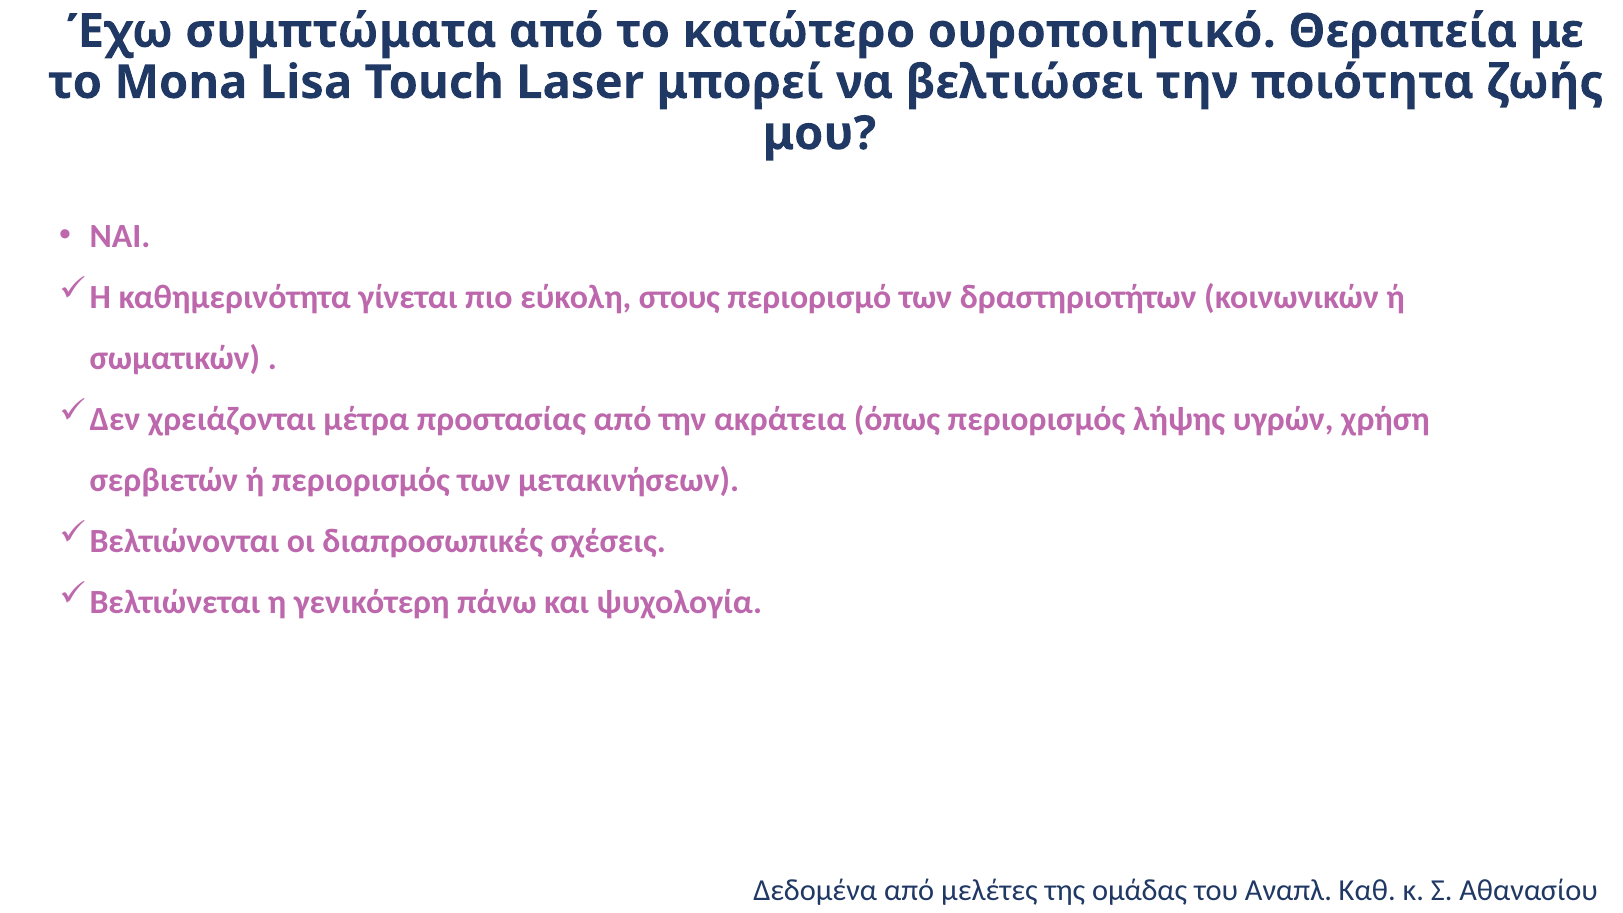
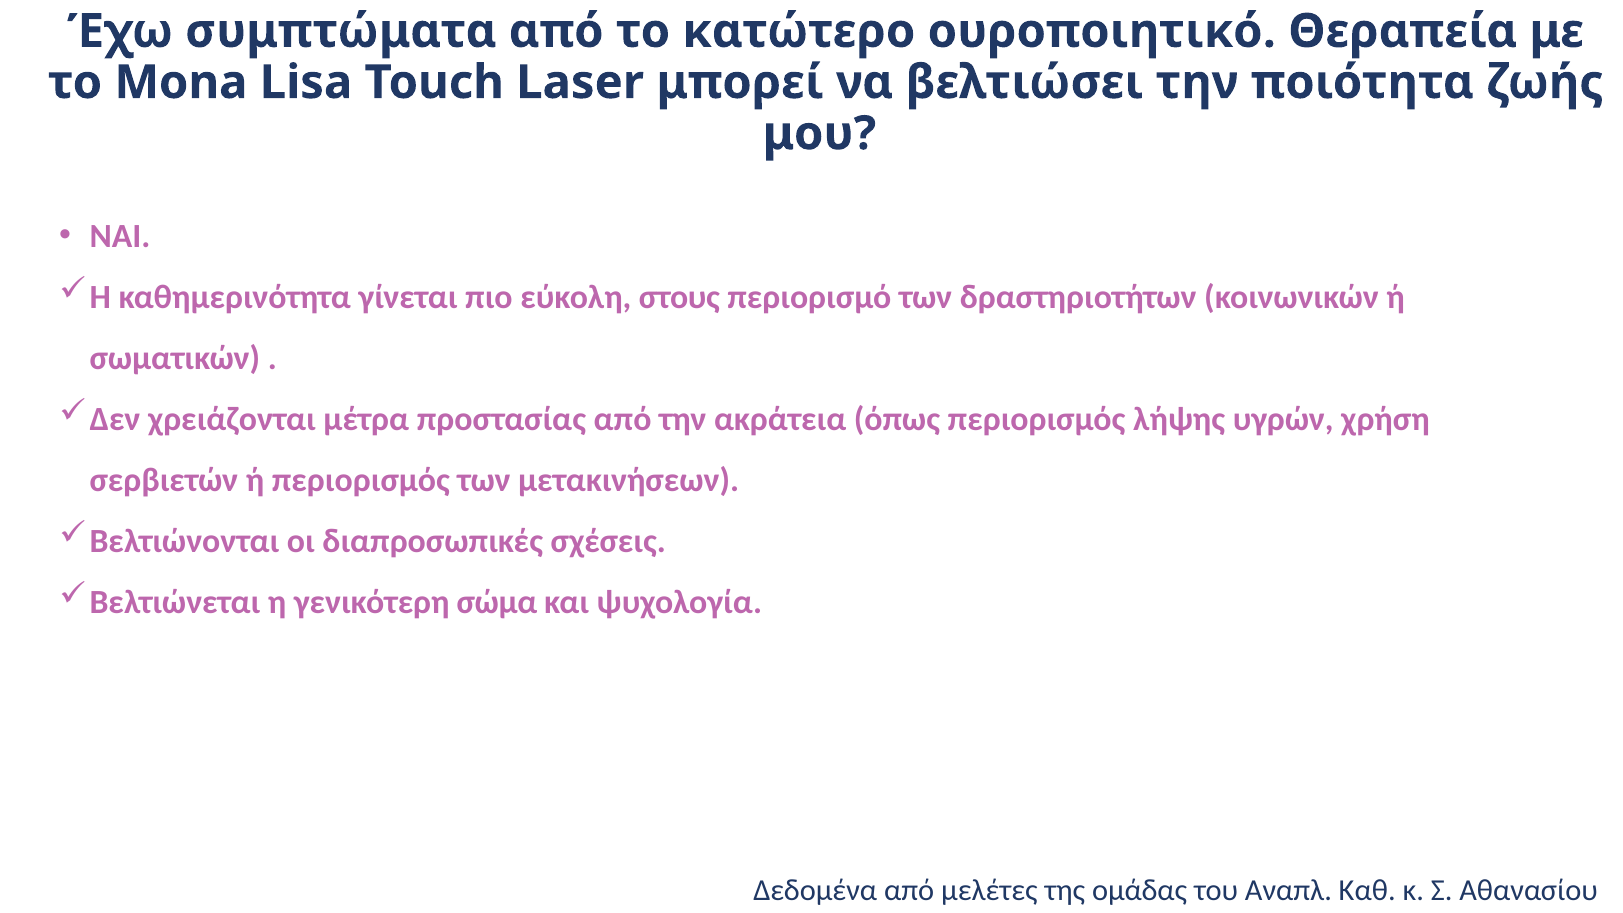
πάνω: πάνω -> σώμα (497, 602)
